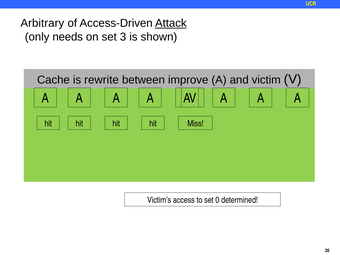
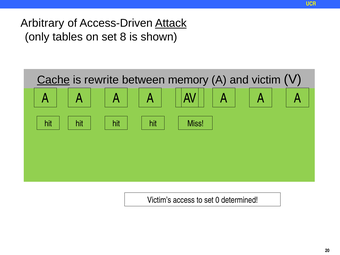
needs: needs -> tables (68, 37)
3: 3 -> 8 (123, 37)
Cache underline: none -> present (53, 80)
improve: improve -> memory (188, 80)
